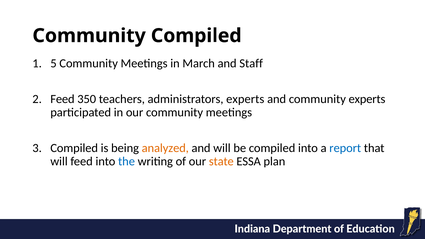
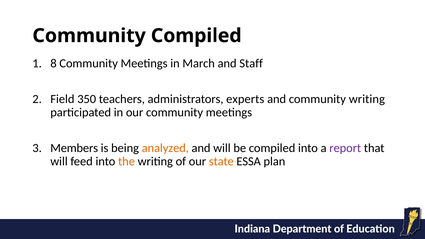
5: 5 -> 8 (53, 63)
Feed: Feed -> Field (62, 99)
community experts: experts -> writing (367, 99)
Compiled: Compiled -> Members (74, 148)
report colour: blue -> purple (345, 148)
the colour: blue -> orange (127, 161)
